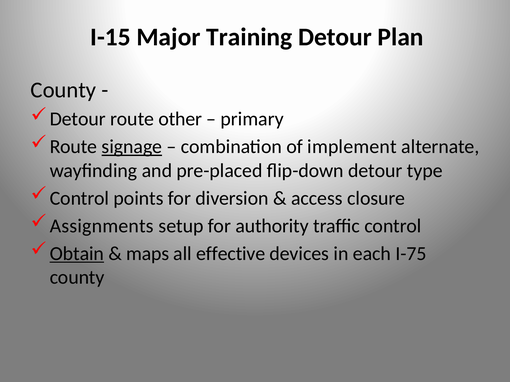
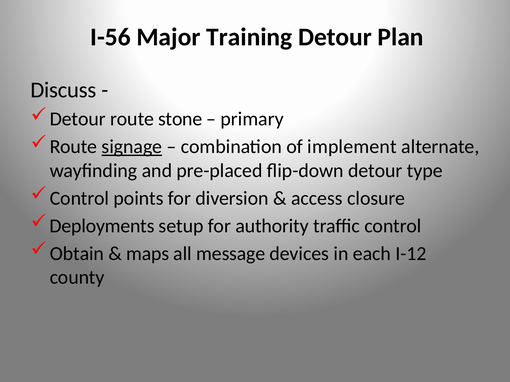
I-15: I-15 -> I-56 (110, 37)
County: County -> Discuss (64, 90)
other: other -> stone (180, 119)
Assignments: Assignments -> Deployments (102, 226)
Obtain underline: present -> none (77, 254)
effective: effective -> message (231, 254)
I-75: I-75 -> I-12 (411, 254)
